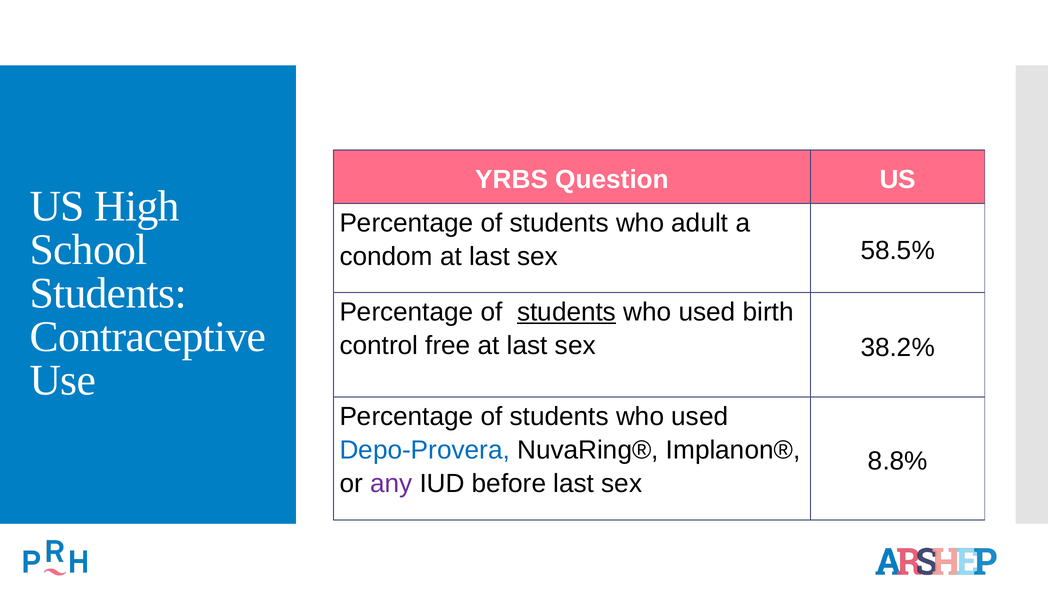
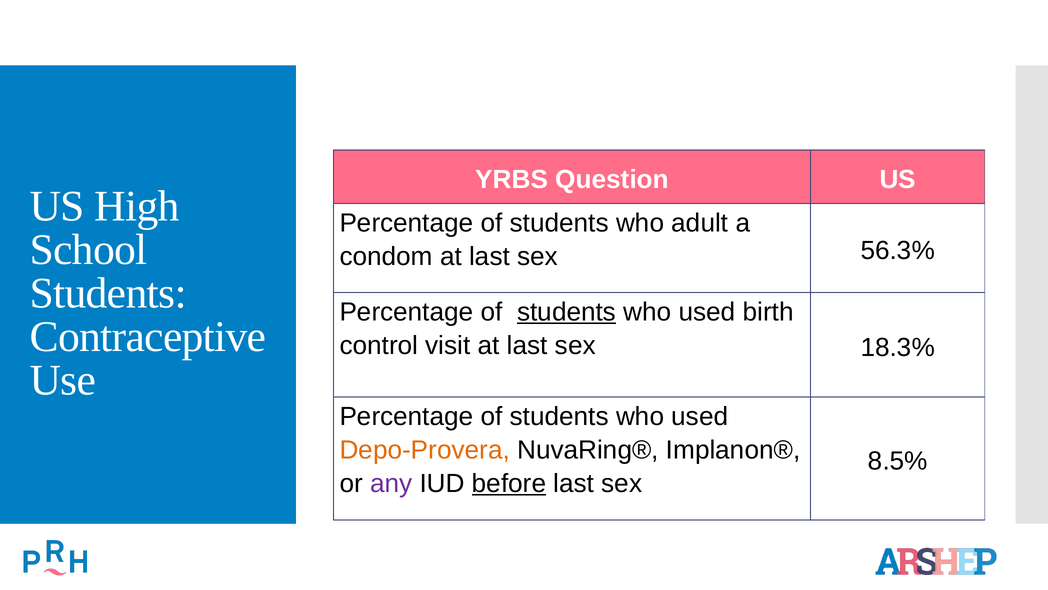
58.5%: 58.5% -> 56.3% (898, 251)
free: free -> visit (448, 345)
38.2%: 38.2% -> 18.3% (898, 347)
Depo-Provera colour: blue -> orange (425, 450)
8.8%: 8.8% -> 8.5% (898, 461)
before underline: none -> present (509, 483)
